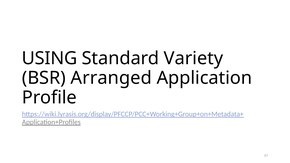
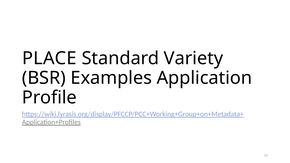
USING: USING -> PLACE (49, 58)
Arranged: Arranged -> Examples (111, 78)
